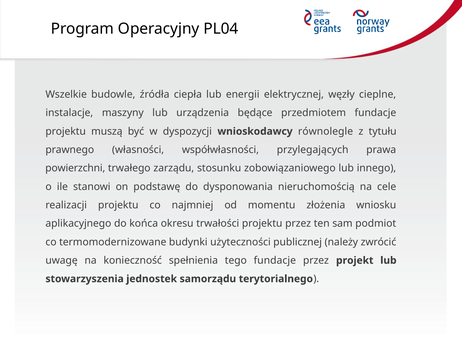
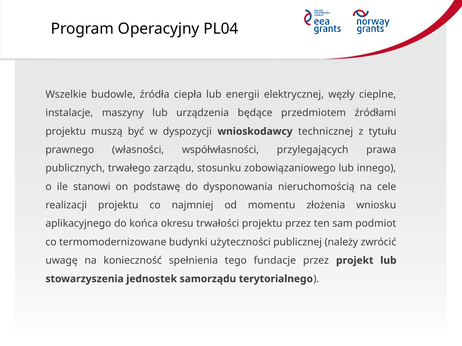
przedmiotem fundacje: fundacje -> źródłami (375, 113)
równolegle: równolegle -> technicznej (326, 132)
powierzchni: powierzchni -> publicznych (75, 168)
